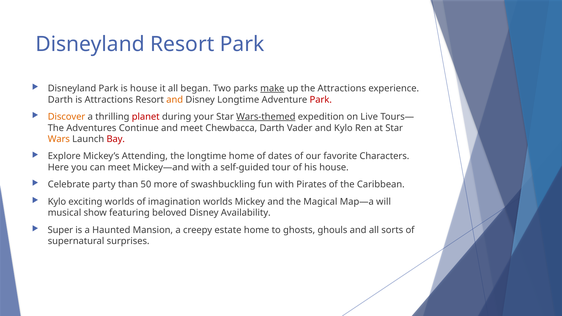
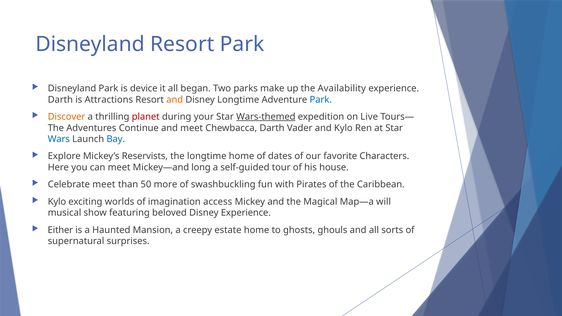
is house: house -> device (144, 88)
make underline: present -> none (272, 88)
the Attractions: Attractions -> Availability (342, 88)
Park colour: red -> blue (321, 100)
Wars colour: orange -> blue (59, 139)
Bay colour: red -> blue (116, 139)
Attending: Attending -> Reservists (145, 156)
Mickey—and with: with -> long (201, 168)
Celebrate party: party -> meet (104, 185)
imagination worlds: worlds -> access (218, 202)
Disney Availability: Availability -> Experience (246, 213)
Super: Super -> Either (60, 230)
